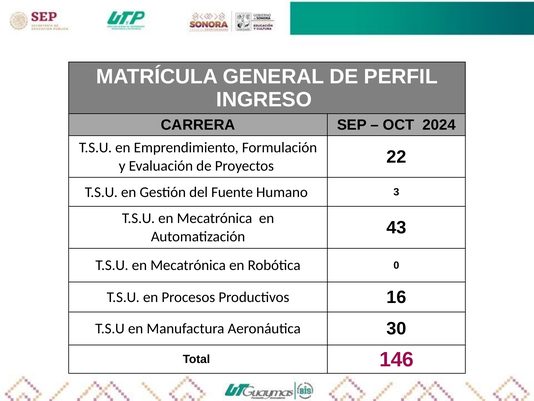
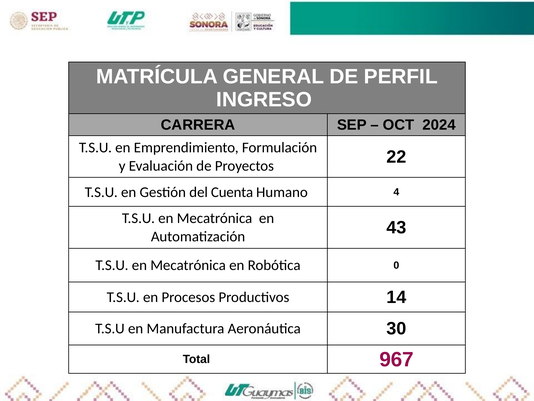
Fuente: Fuente -> Cuenta (232, 192)
3: 3 -> 4 (396, 192)
16: 16 -> 14 (396, 297)
146: 146 -> 967 (396, 359)
